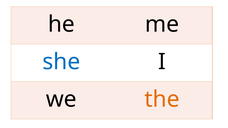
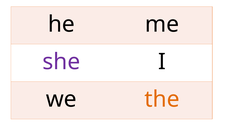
she colour: blue -> purple (61, 62)
